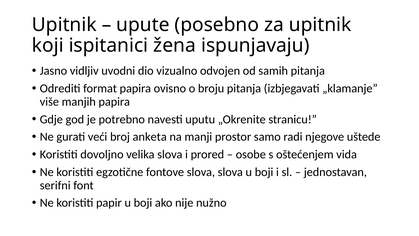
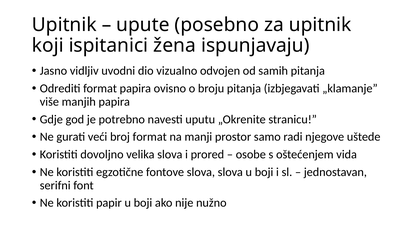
broj anketa: anketa -> format (150, 137)
